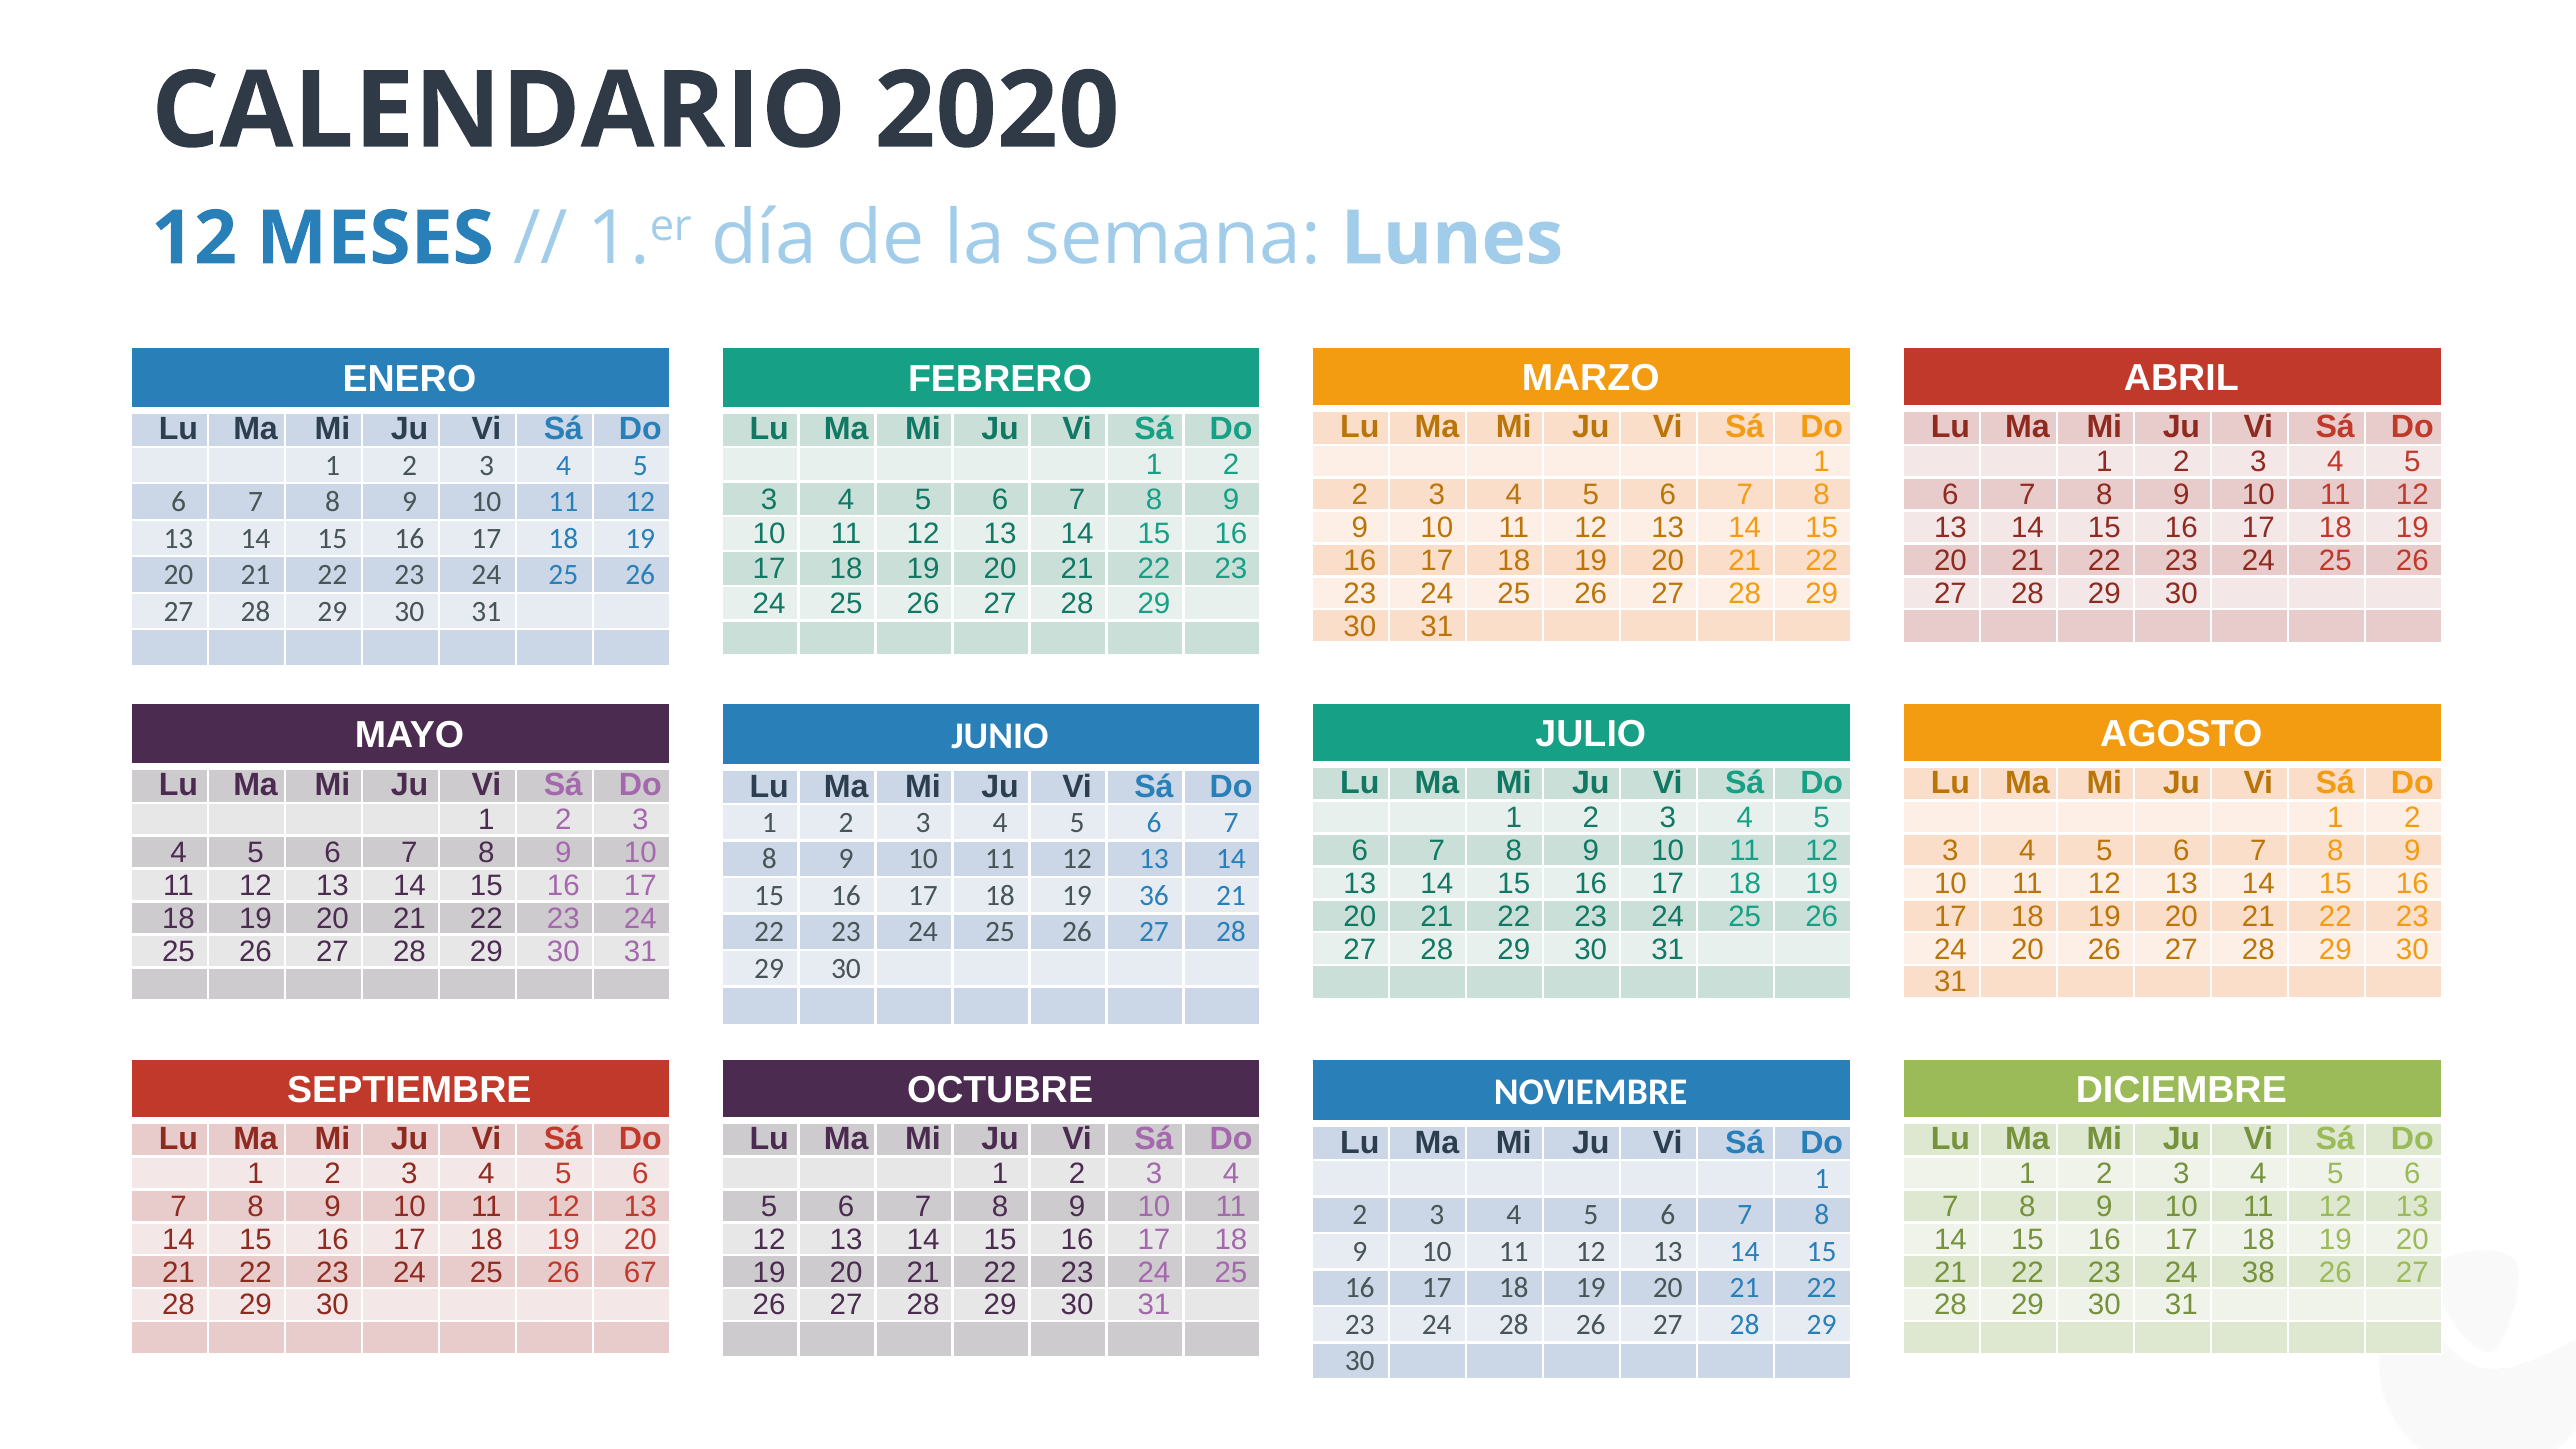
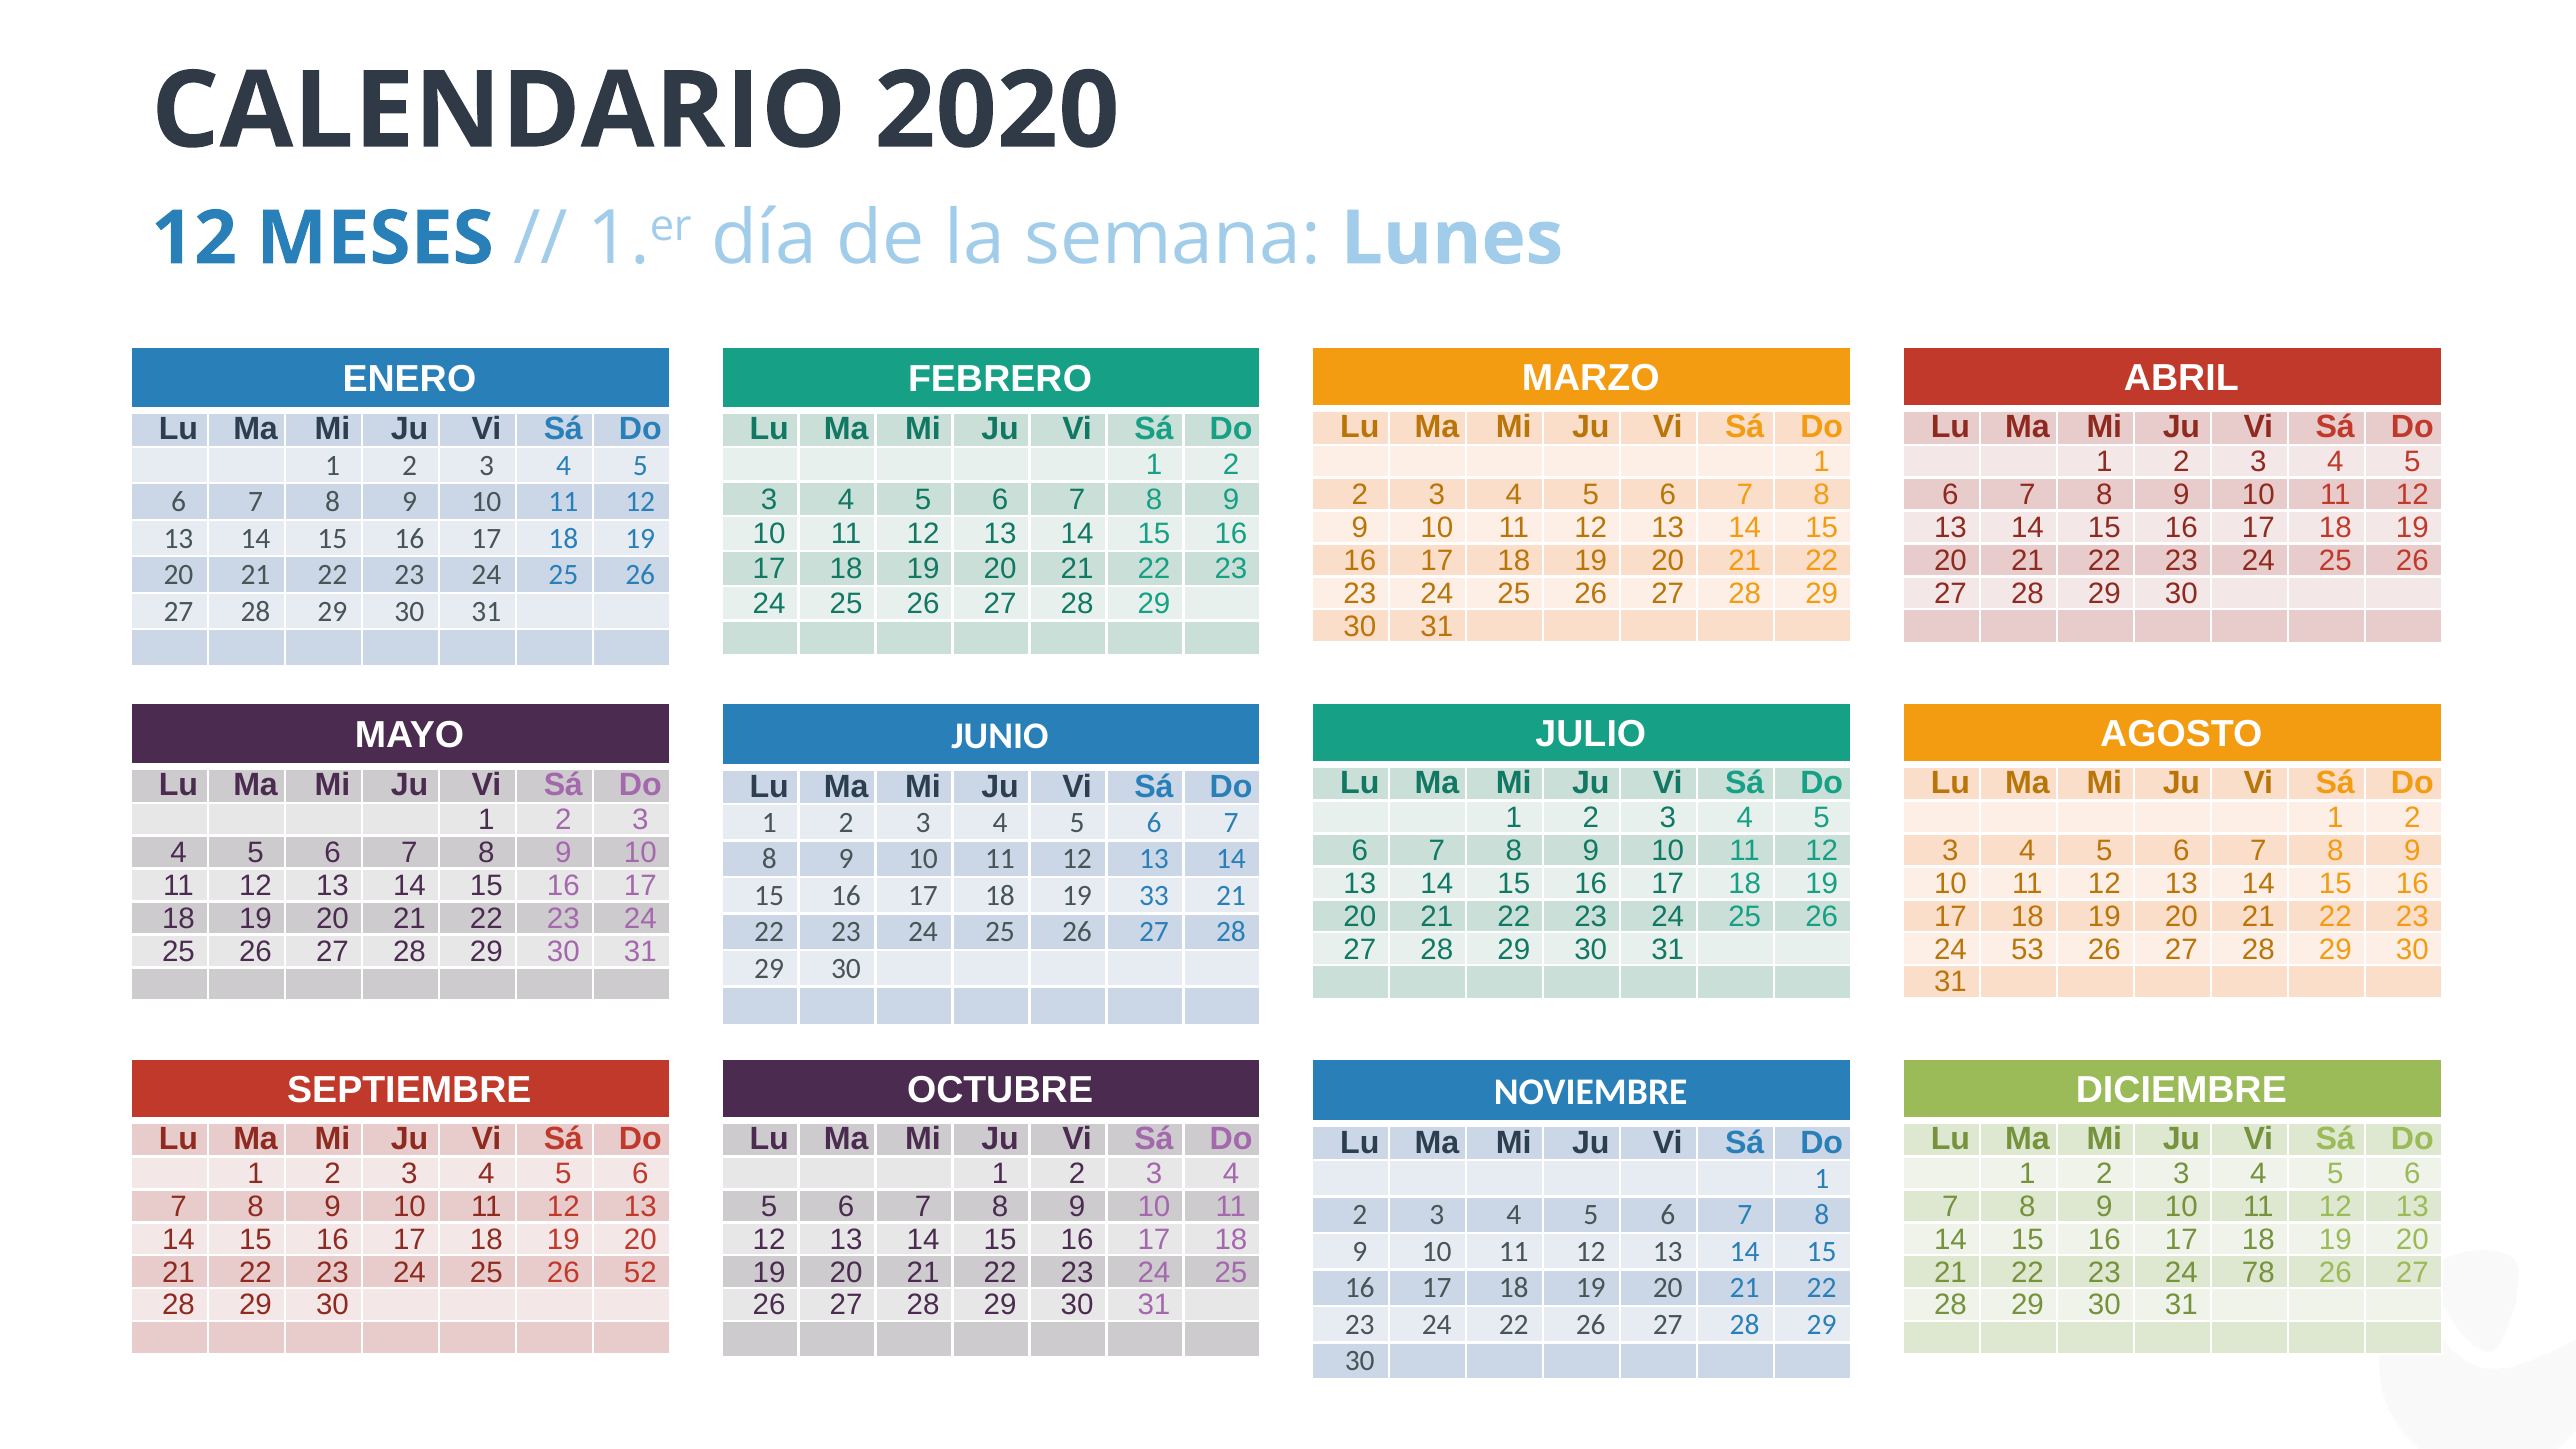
36: 36 -> 33 (1154, 896)
24 20: 20 -> 53 (2027, 949)
67: 67 -> 52 (640, 1272)
38: 38 -> 78 (2258, 1272)
24 28: 28 -> 22 (1514, 1325)
